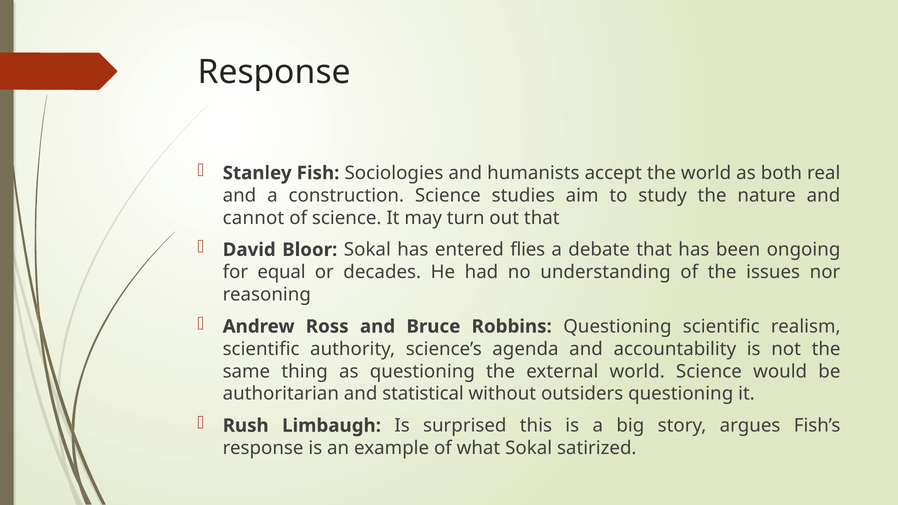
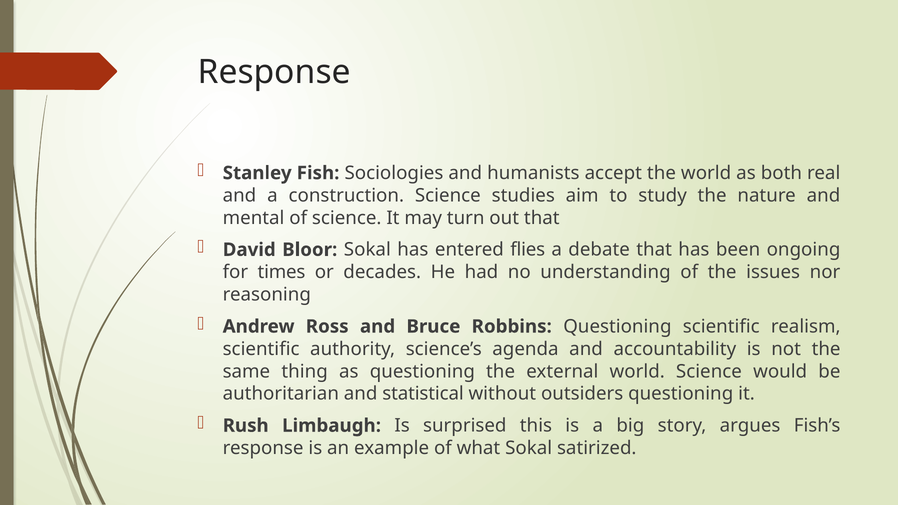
cannot: cannot -> mental (254, 218)
equal: equal -> times (282, 272)
